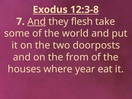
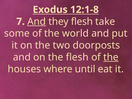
12:3-8: 12:3-8 -> 12:1-8 (84, 10)
the from: from -> flesh (77, 57)
the underline: none -> present (111, 57)
year: year -> until (85, 69)
